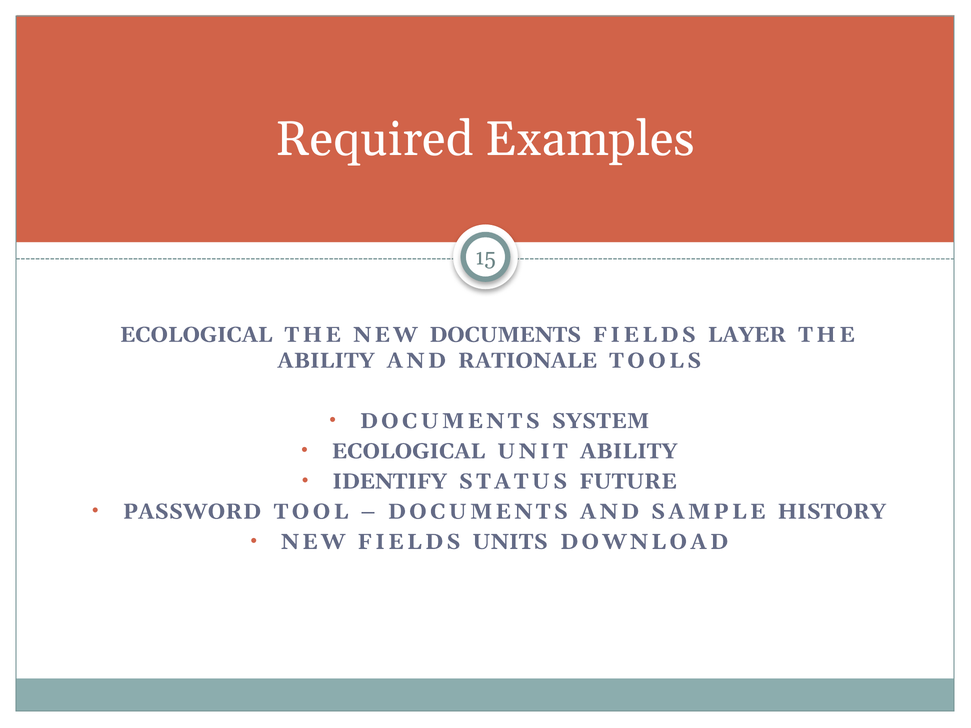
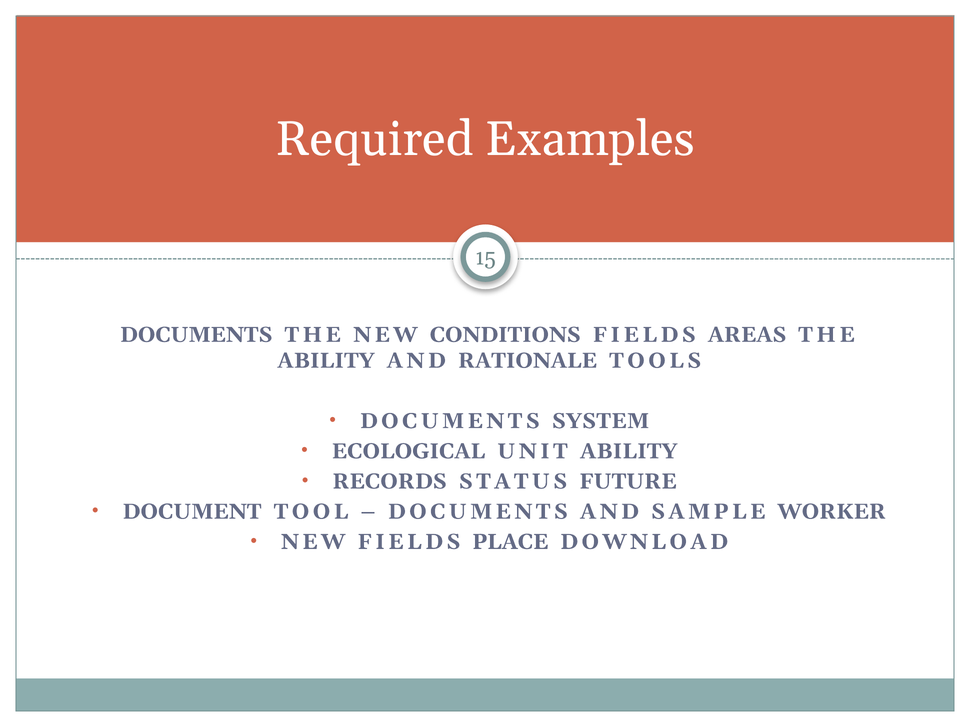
ECOLOGICAL: ECOLOGICAL -> DOCUMENTS (196, 335)
NEW DOCUMENTS: DOCUMENTS -> CONDITIONS (505, 335)
LAYER: LAYER -> AREAS (747, 335)
IDENTIFY: IDENTIFY -> RECORDS (390, 482)
PASSWORD: PASSWORD -> DOCUMENT (192, 512)
HISTORY: HISTORY -> WORKER (832, 512)
UNITS: UNITS -> PLACE (510, 542)
